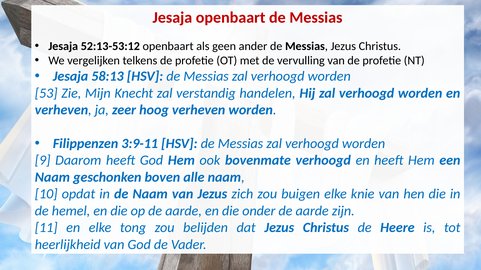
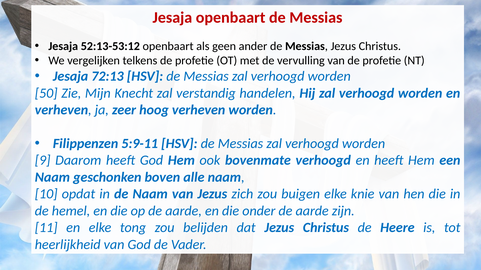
58:13: 58:13 -> 72:13 (108, 76)
53: 53 -> 50 (46, 93)
3:9-11: 3:9-11 -> 5:9-11 (140, 144)
